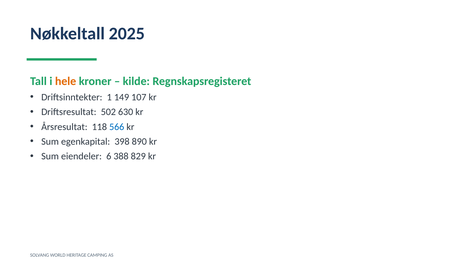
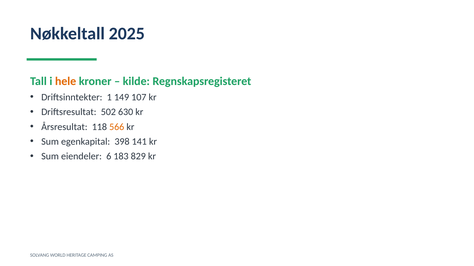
566 colour: blue -> orange (117, 127)
890: 890 -> 141 (139, 142)
388: 388 -> 183 (121, 157)
